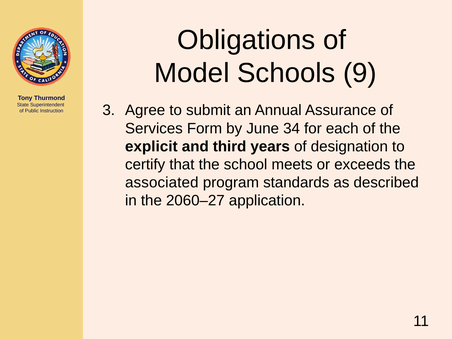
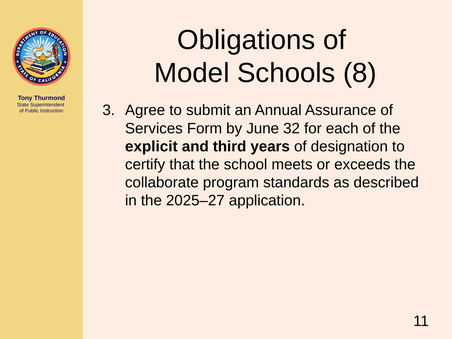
9: 9 -> 8 (360, 73)
34: 34 -> 32 (292, 128)
associated: associated -> collaborate (162, 183)
2060–27: 2060–27 -> 2025–27 (195, 201)
